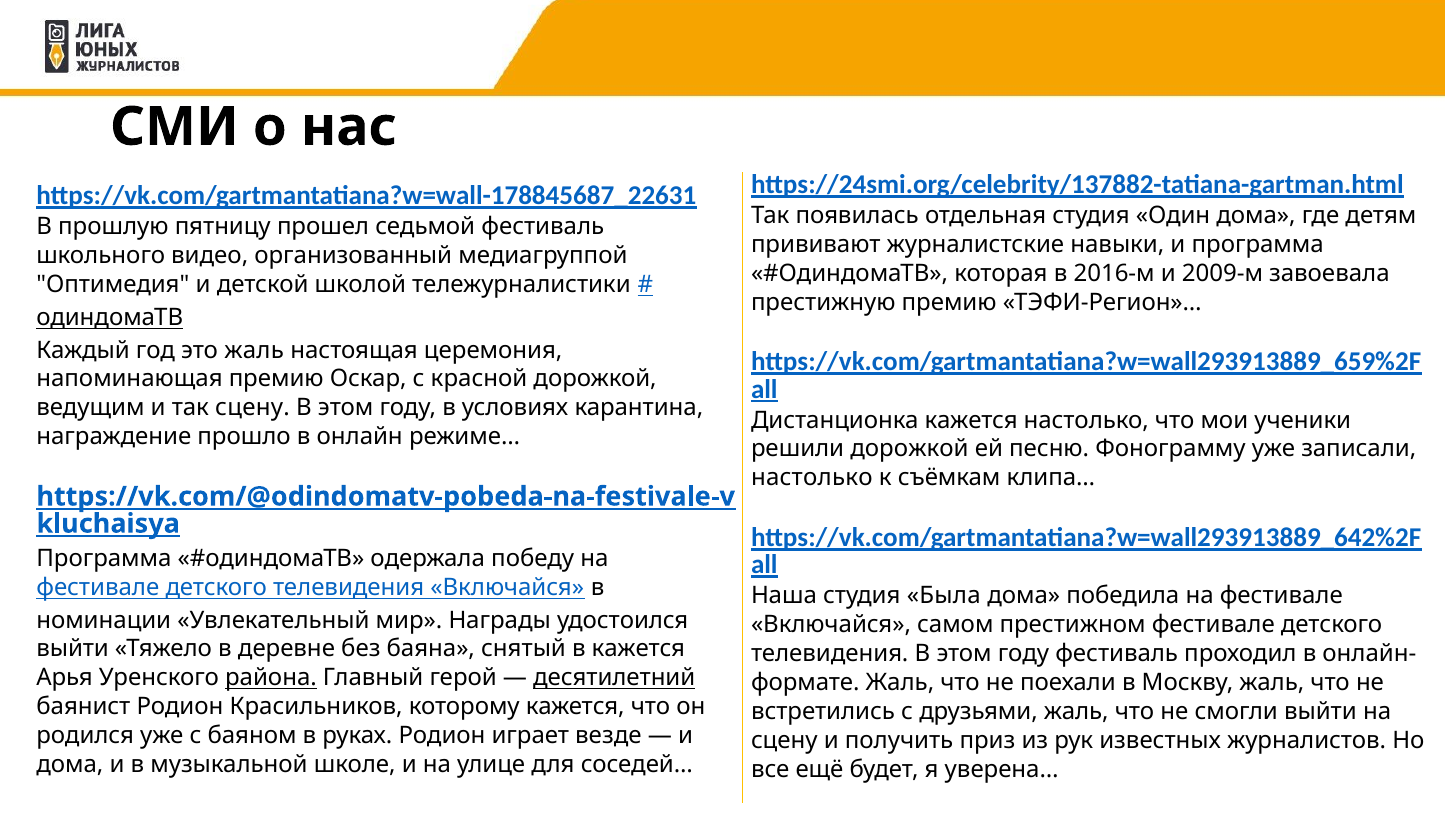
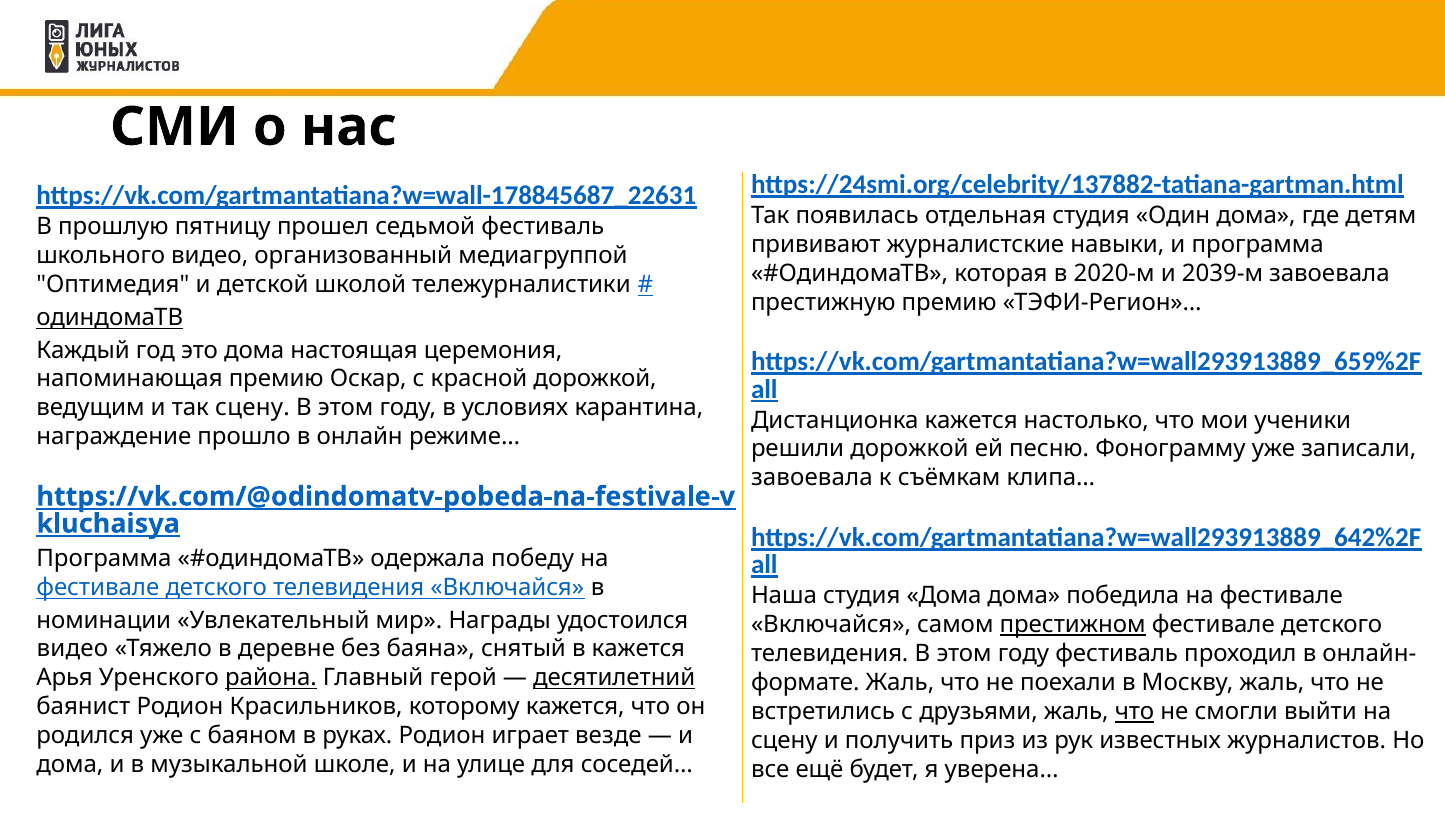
2016-м: 2016-м -> 2020-м (1114, 273)
2009-м: 2009-м -> 2039-м (1222, 273)
это жаль: жаль -> дома (254, 350)
настолько: настолько -> завоевала (812, 478)
студия Была: Была -> Дома (944, 596)
престижном underline: none -> present (1073, 625)
выйти: выйти -> видео (72, 649)
что underline: none -> present (1135, 711)
